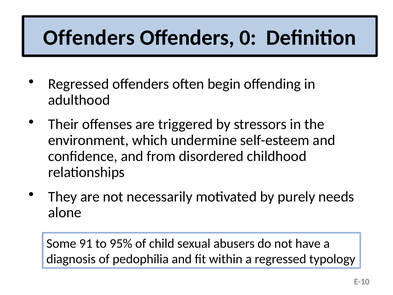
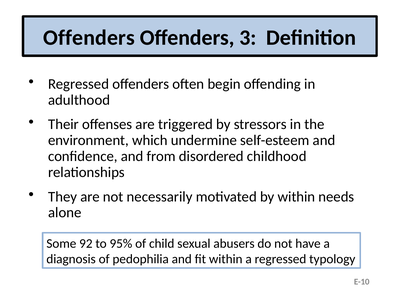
0: 0 -> 3 (248, 38)
by purely: purely -> within (296, 197)
91: 91 -> 92 (86, 243)
